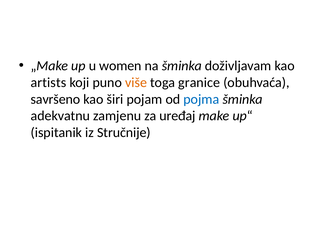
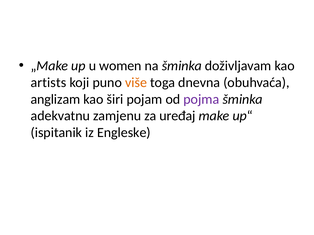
granice: granice -> dnevna (199, 83)
savršeno: savršeno -> anglizam (55, 99)
pojma colour: blue -> purple (201, 99)
Stručnije: Stručnije -> Engleske (124, 133)
